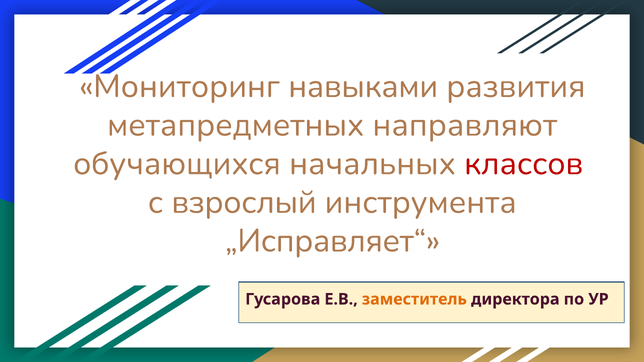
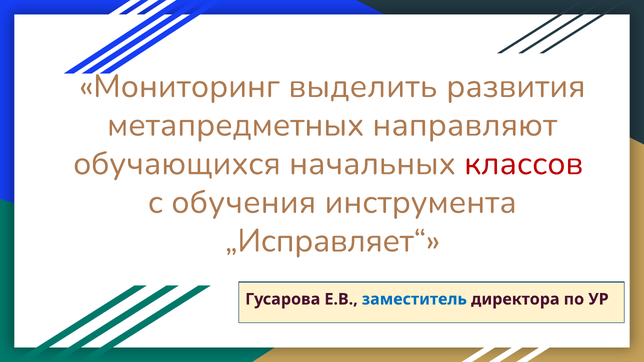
навыками: навыками -> выделить (363, 86)
взрослый: взрослый -> обучения (244, 202)
заместитель colour: orange -> blue (414, 299)
